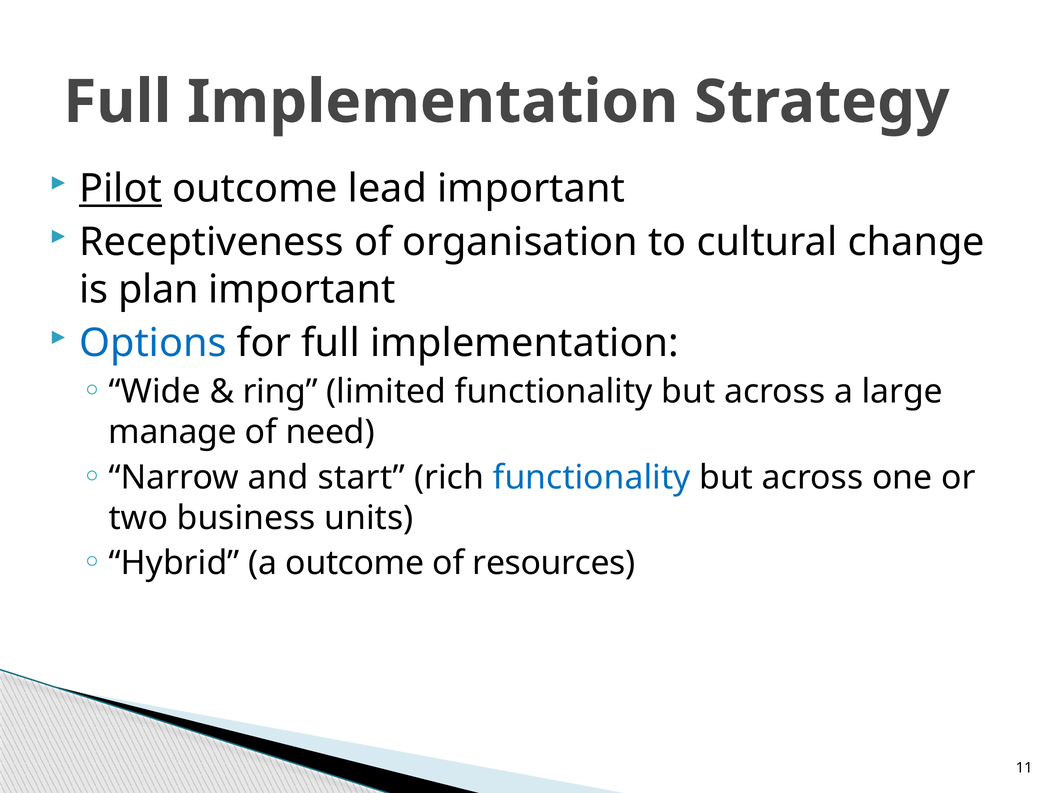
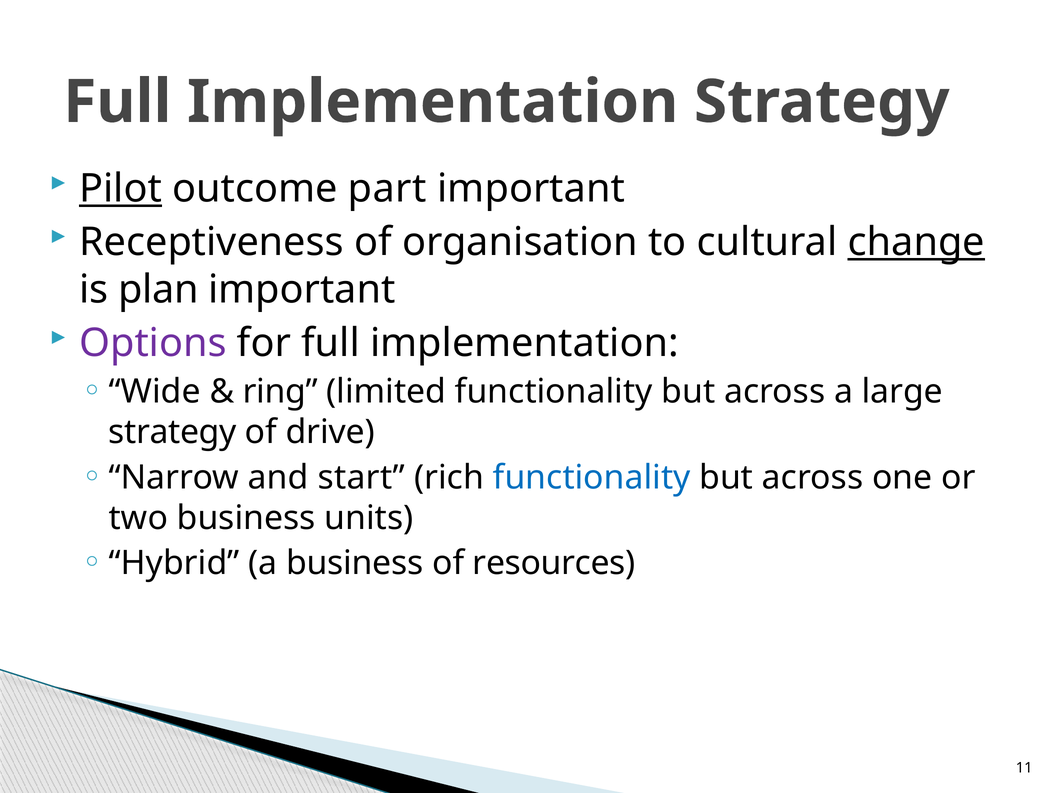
lead: lead -> part (387, 189)
change underline: none -> present (916, 242)
Options colour: blue -> purple (153, 344)
manage: manage -> strategy (173, 433)
need: need -> drive (330, 433)
a outcome: outcome -> business (355, 564)
